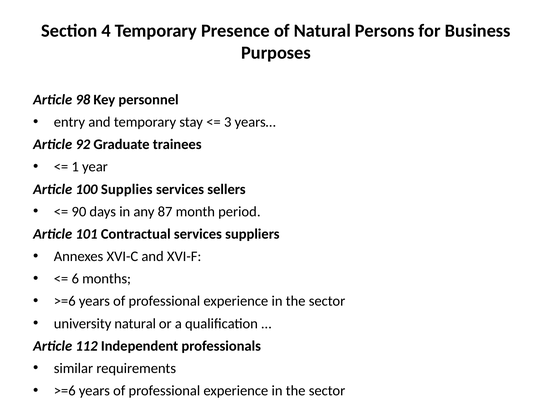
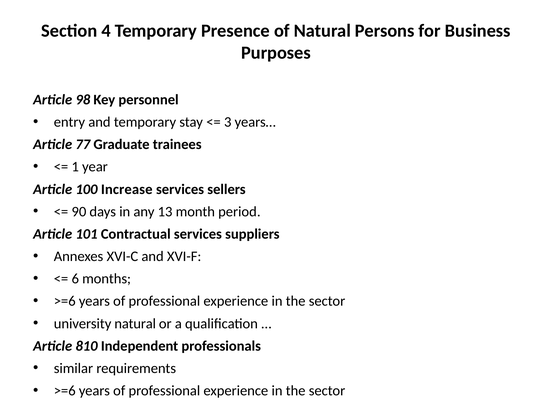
92: 92 -> 77 (83, 144)
Supplies: Supplies -> Increase (127, 189)
87: 87 -> 13 (165, 212)
112: 112 -> 810 (87, 346)
